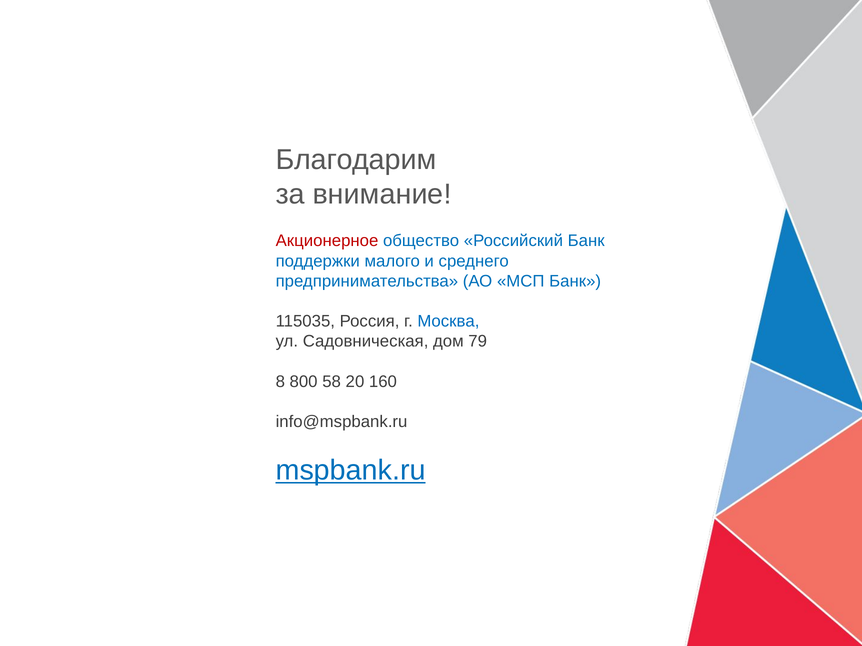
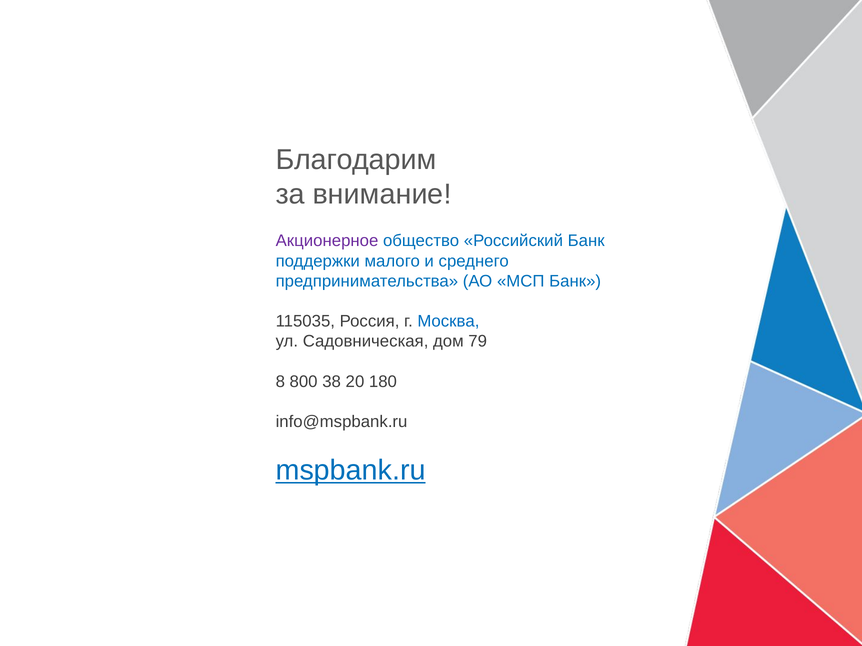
Акционерное colour: red -> purple (327, 241)
58: 58 -> 38 (332, 382)
160: 160 -> 180 (383, 382)
